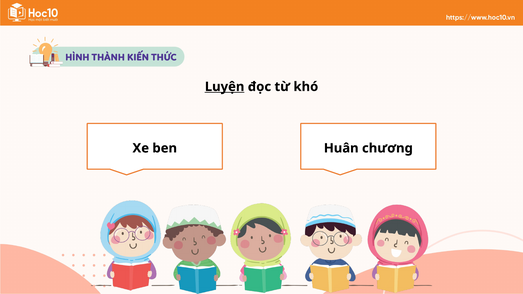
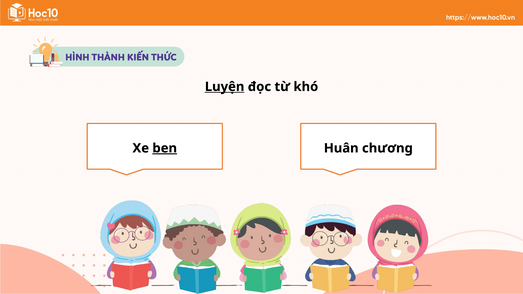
ben underline: none -> present (165, 148)
